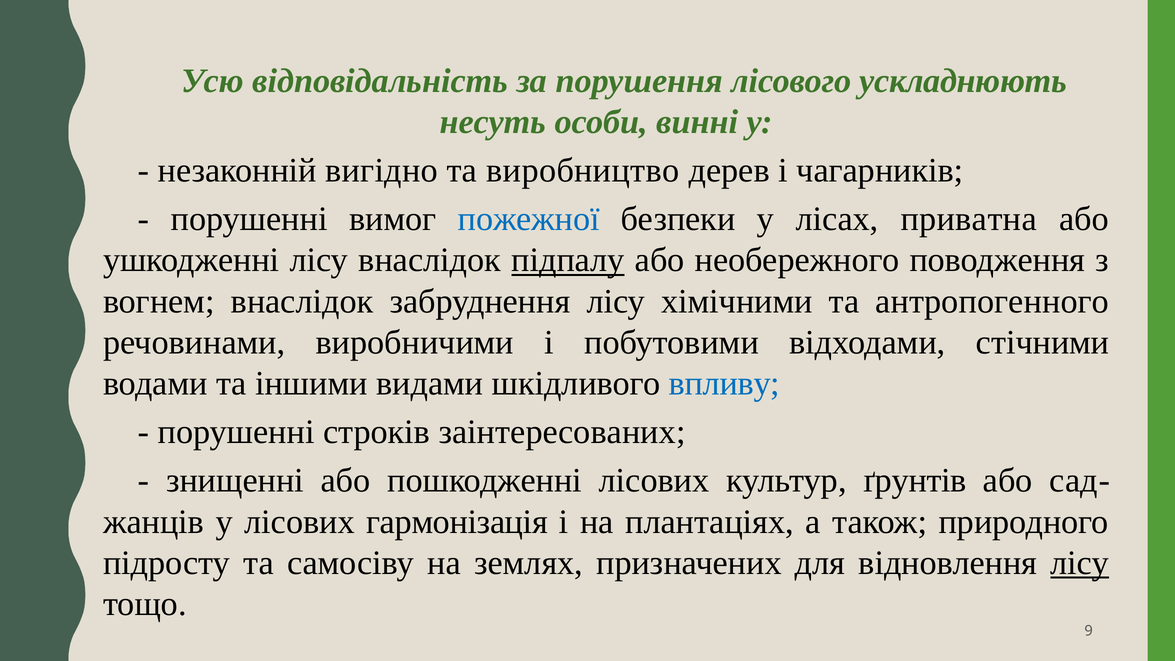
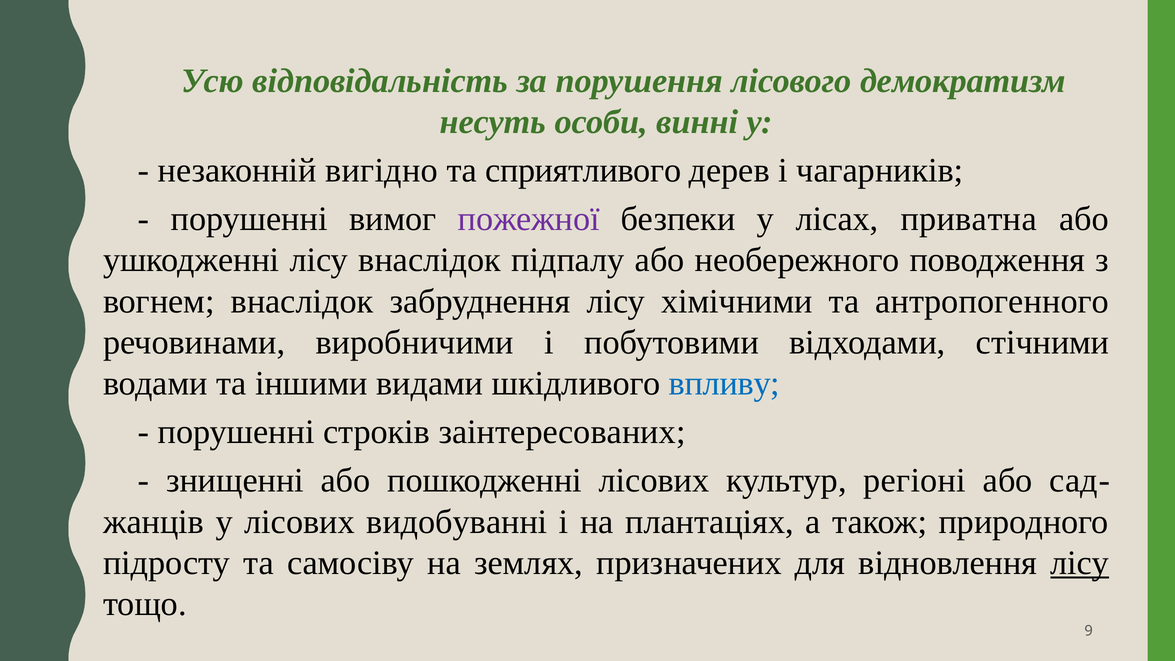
ускладнюють: ускладнюють -> демократизм (963, 81)
виробництво: виробництво -> сприятливого (583, 170)
пожежної colour: blue -> purple (529, 219)
підпалу underline: present -> none (568, 260)
ґрунтів: ґрунтів -> регіоні (915, 481)
гармонізація: гармонізація -> видобуванні (457, 522)
